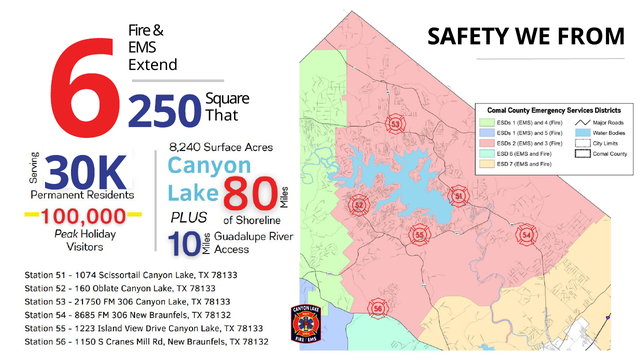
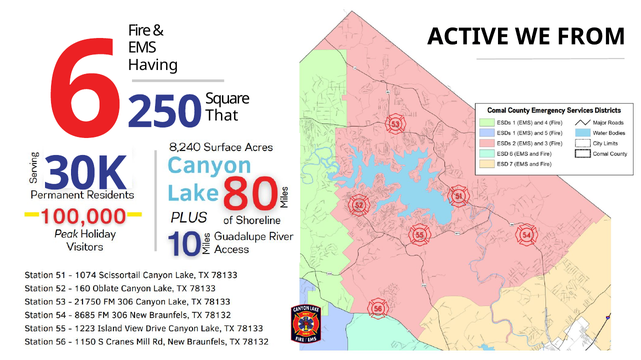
SAFETY: SAFETY -> ACTIVE (468, 37)
Extend: Extend -> Having (153, 65)
